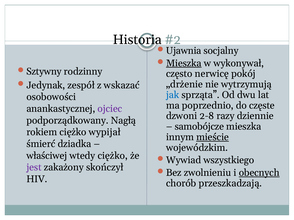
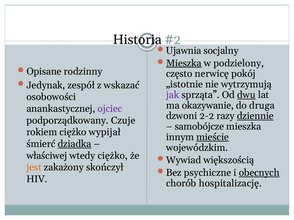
wykonywał: wykonywał -> podzielony (239, 63)
Sztywny: Sztywny -> Opisane (44, 72)
„drżenie: „drżenie -> „istotnie (184, 84)
jak colour: blue -> purple (173, 95)
dwu underline: none -> present (246, 95)
poprzednio: poprzednio -> okazywanie (208, 106)
częste: częste -> druga (262, 106)
2-8: 2-8 -> 2-2 (207, 116)
dziennie underline: none -> present (255, 116)
Nagłą: Nagłą -> Czuje (123, 121)
dziadka underline: none -> present (74, 144)
wszystkiego: wszystkiego -> większością (229, 160)
jest colour: purple -> orange (34, 168)
zwolnieniu: zwolnieniu -> psychiczne (208, 173)
przeszkadzają: przeszkadzają -> hospitalizację (230, 184)
